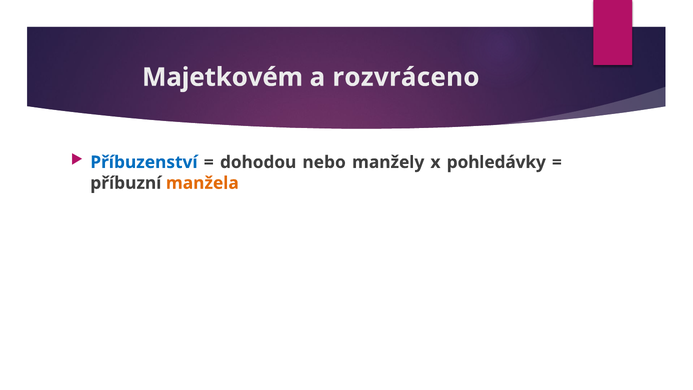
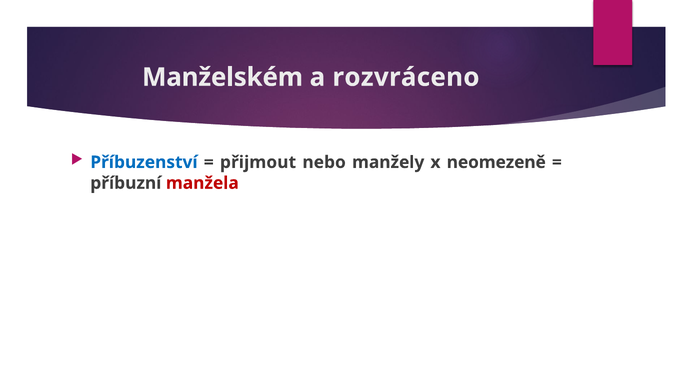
Majetkovém: Majetkovém -> Manželském (223, 77)
dohodou: dohodou -> přijmout (258, 162)
pohledávky: pohledávky -> neomezeně (496, 162)
manžela colour: orange -> red (202, 183)
